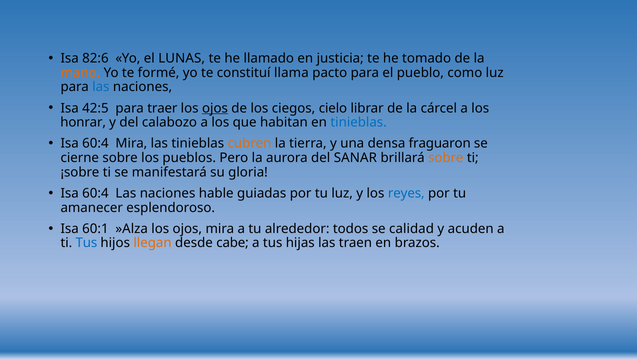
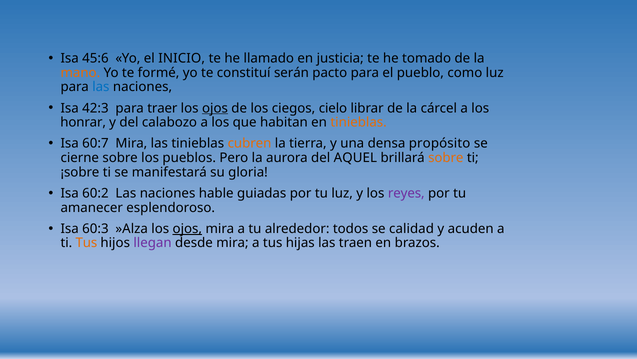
82:6: 82:6 -> 45:6 (95, 58)
LUNAS: LUNAS -> INICIO (182, 58)
llama: llama -> serán (291, 73)
42:5: 42:5 -> 42:3 (95, 108)
tinieblas colour: blue -> orange (359, 122)
60:4: 60:4 -> 60:7 (95, 143)
fraguaron: fraguaron -> propósito (440, 143)
SANAR: SANAR -> AQUEL (355, 158)
60:4: 60:4 -> 60:2 (95, 193)
reyes colour: blue -> purple (406, 193)
60:1: 60:1 -> 60:3 (95, 228)
ojos underline: none -> present (187, 228)
Tus colour: blue -> orange (86, 243)
llegan colour: orange -> purple (153, 243)
desde cabe: cabe -> mira (232, 243)
